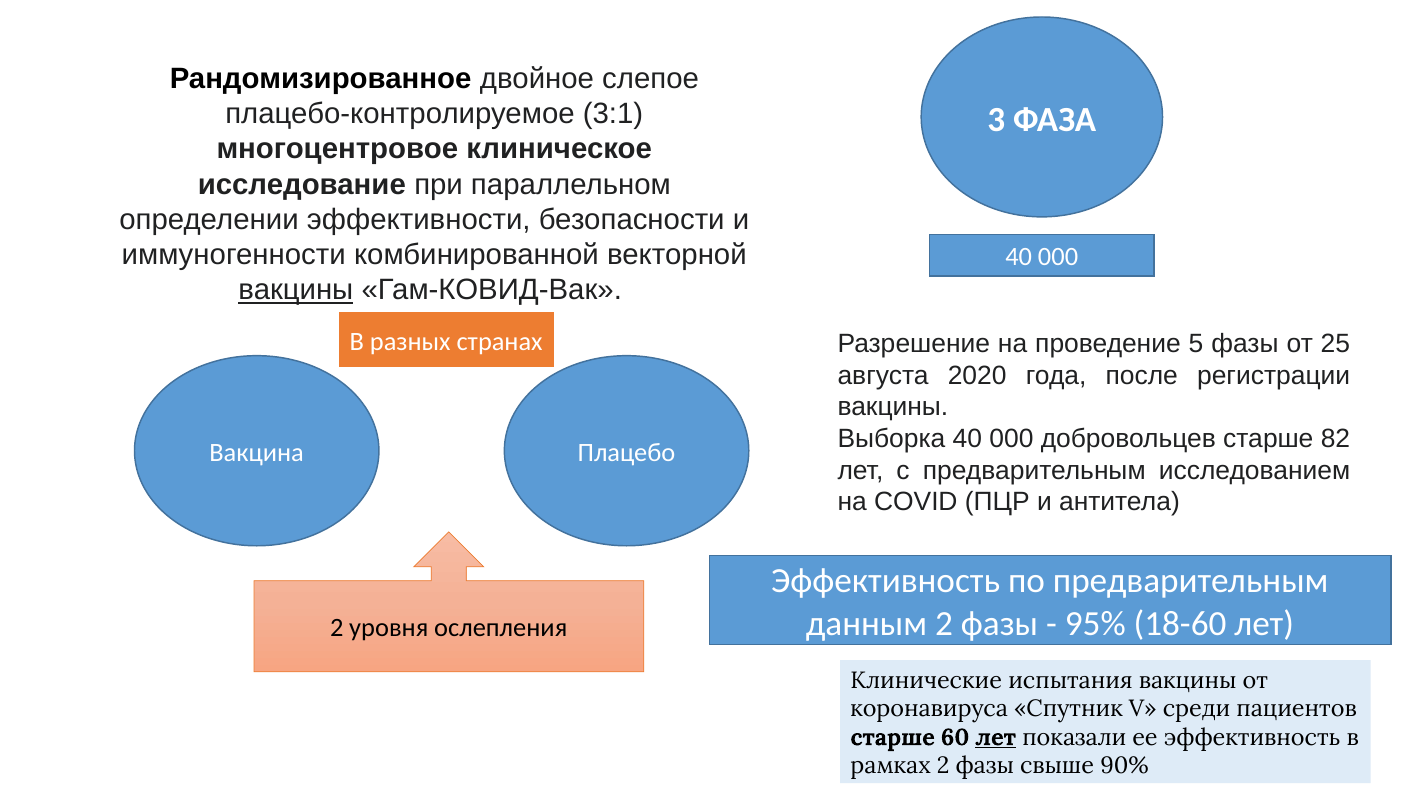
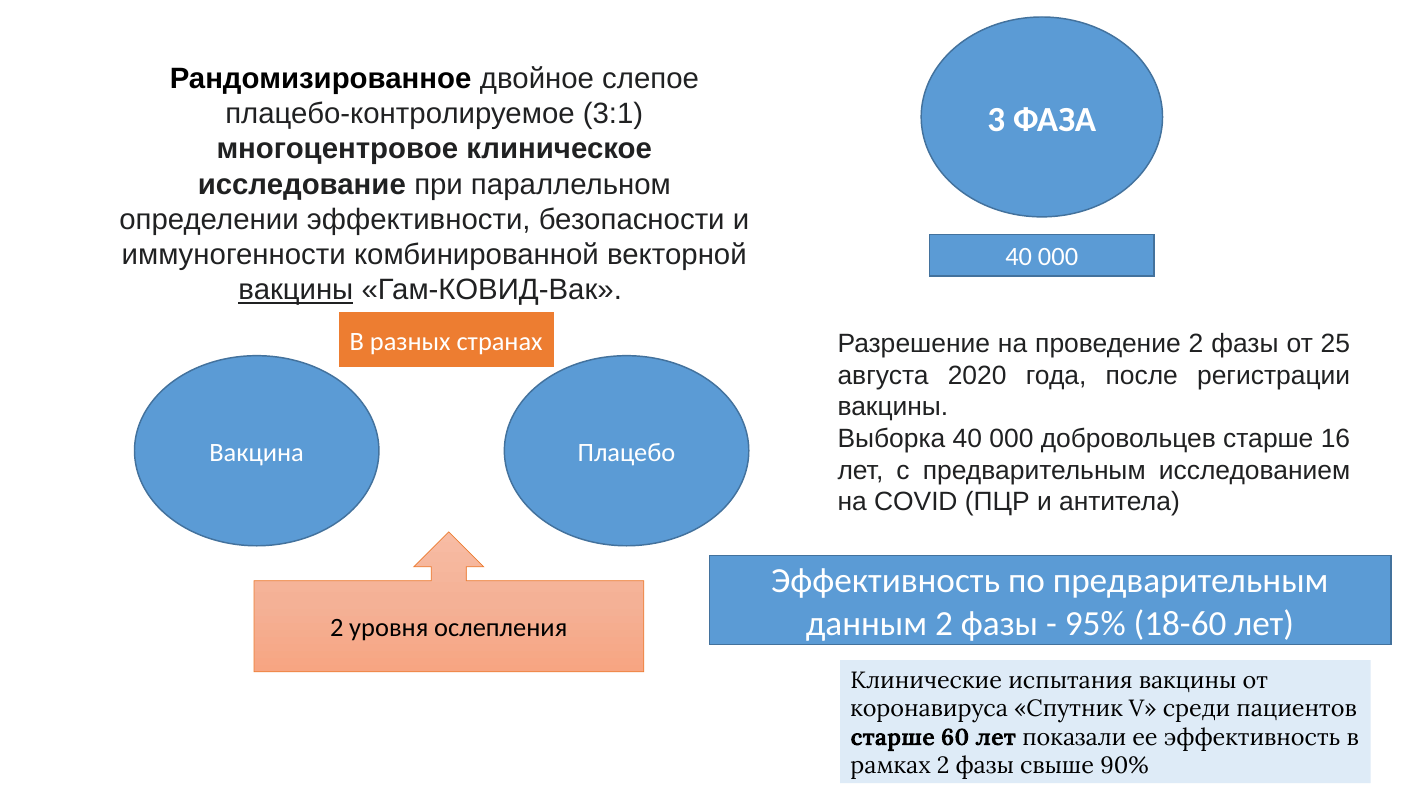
проведение 5: 5 -> 2 (1196, 343)
82: 82 -> 16 (1335, 438)
лет underline: present -> none (996, 737)
